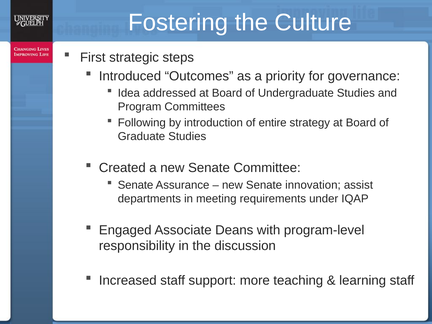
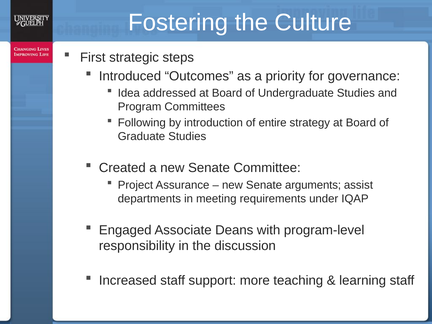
Senate: Senate -> Project (135, 185)
innovation: innovation -> arguments (313, 185)
